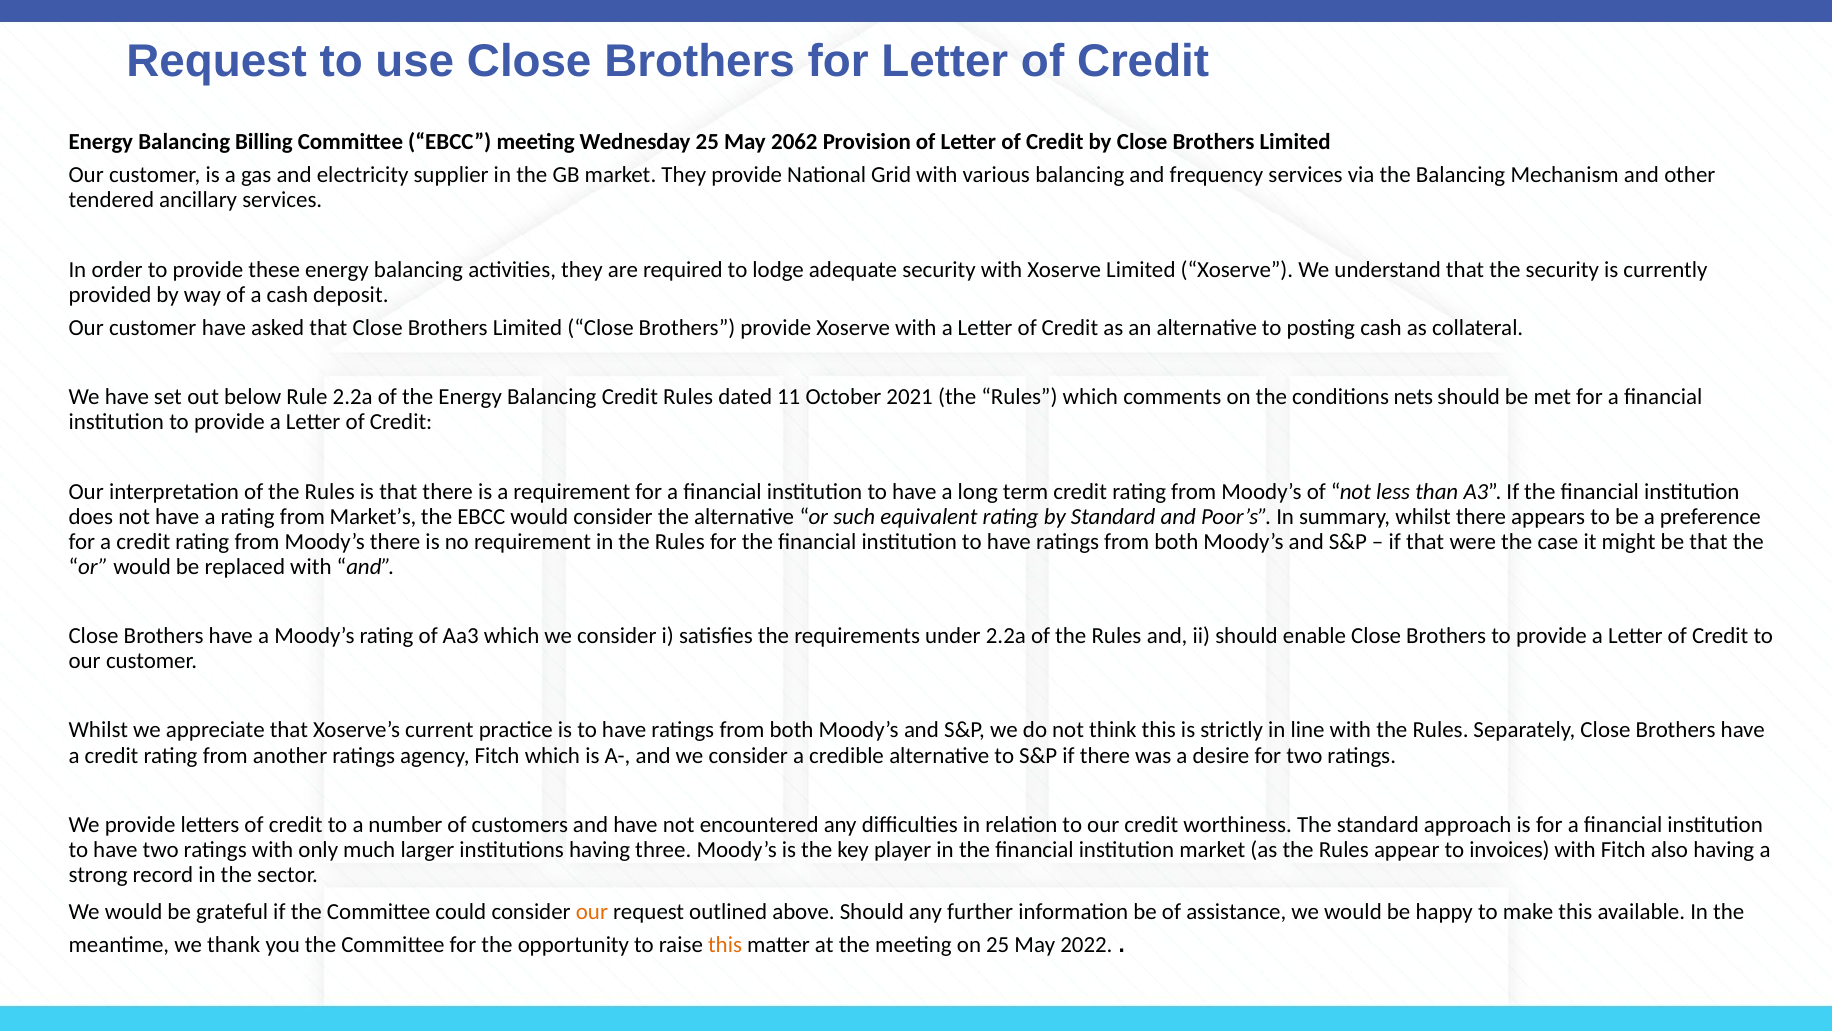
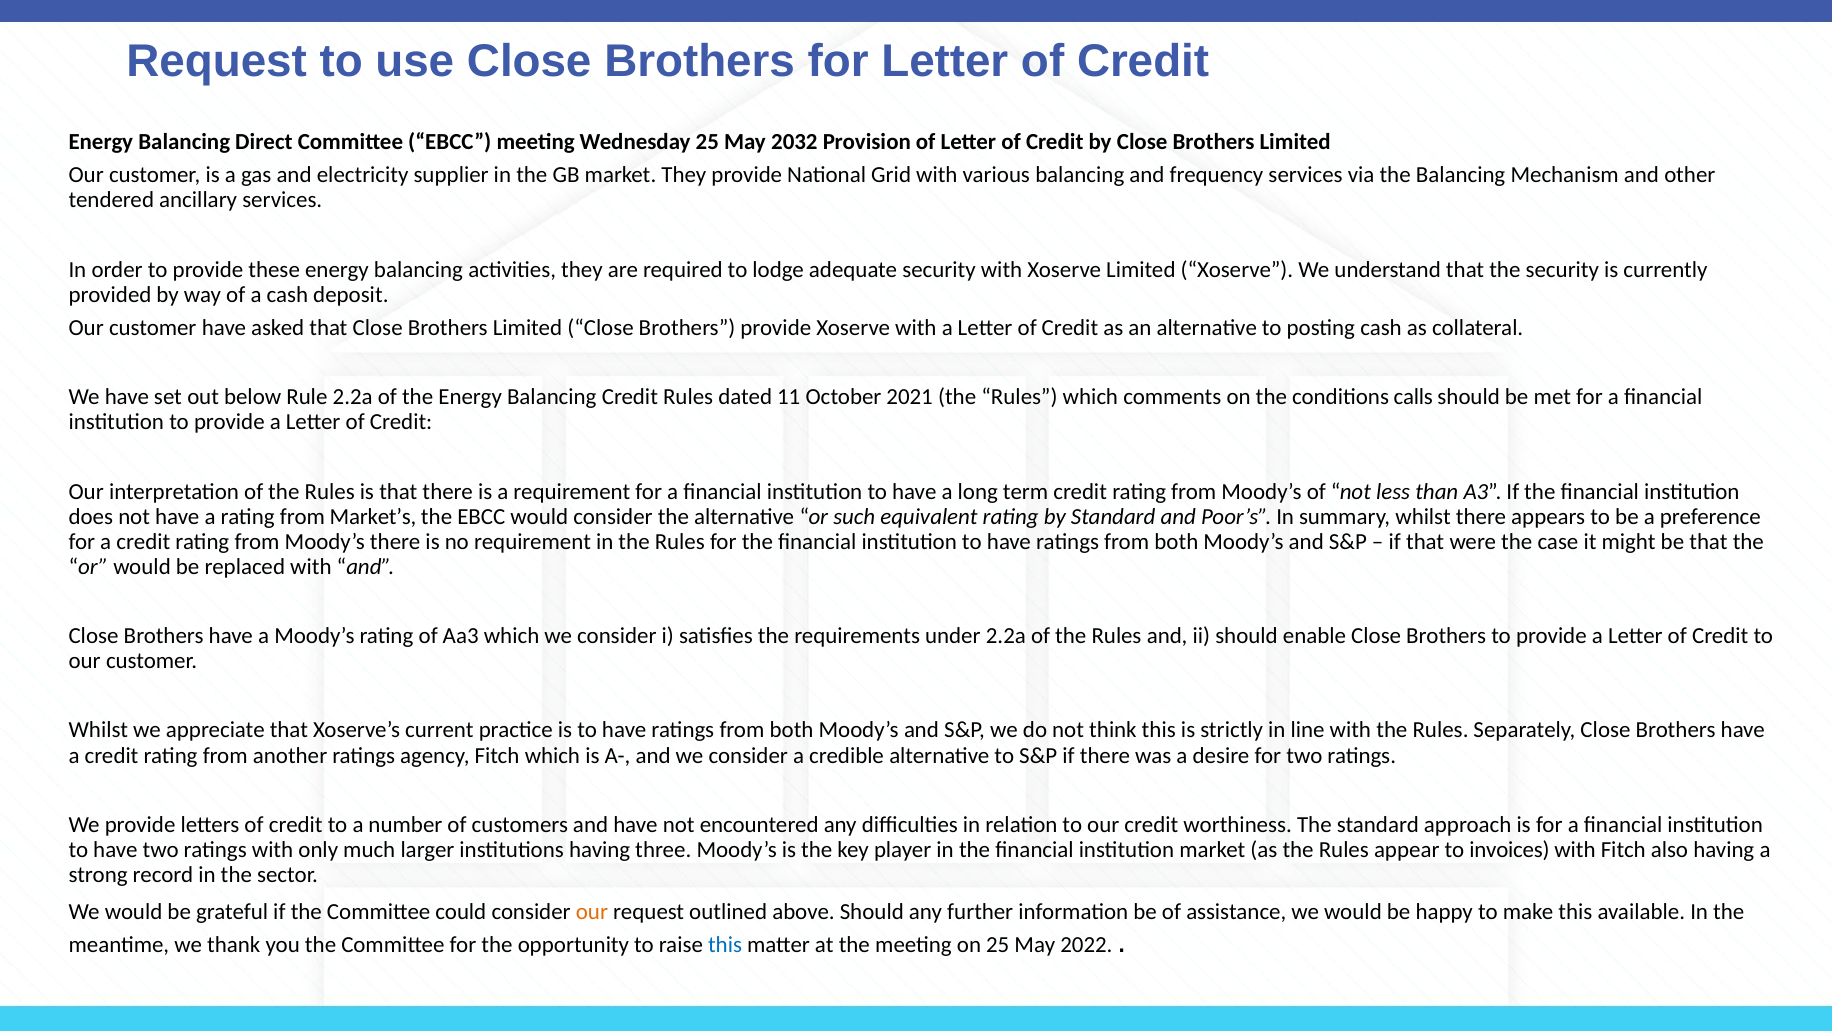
Billing: Billing -> Direct (264, 142)
2062: 2062 -> 2032 (794, 142)
nets: nets -> calls (1413, 397)
this colour: orange -> blue (725, 945)
